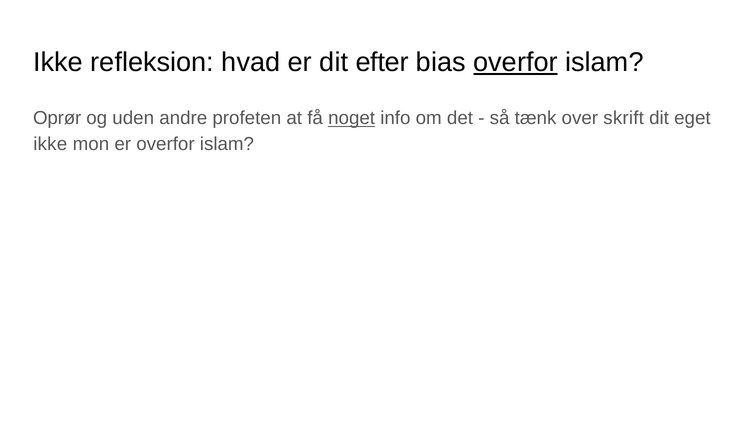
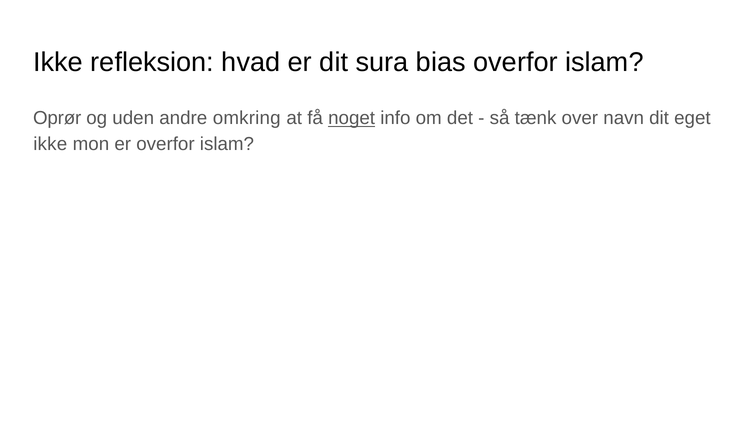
efter: efter -> sura (382, 62)
overfor underline: present -> none (515, 62)
profeten: profeten -> omkring (247, 118)
skrift: skrift -> navn (624, 118)
